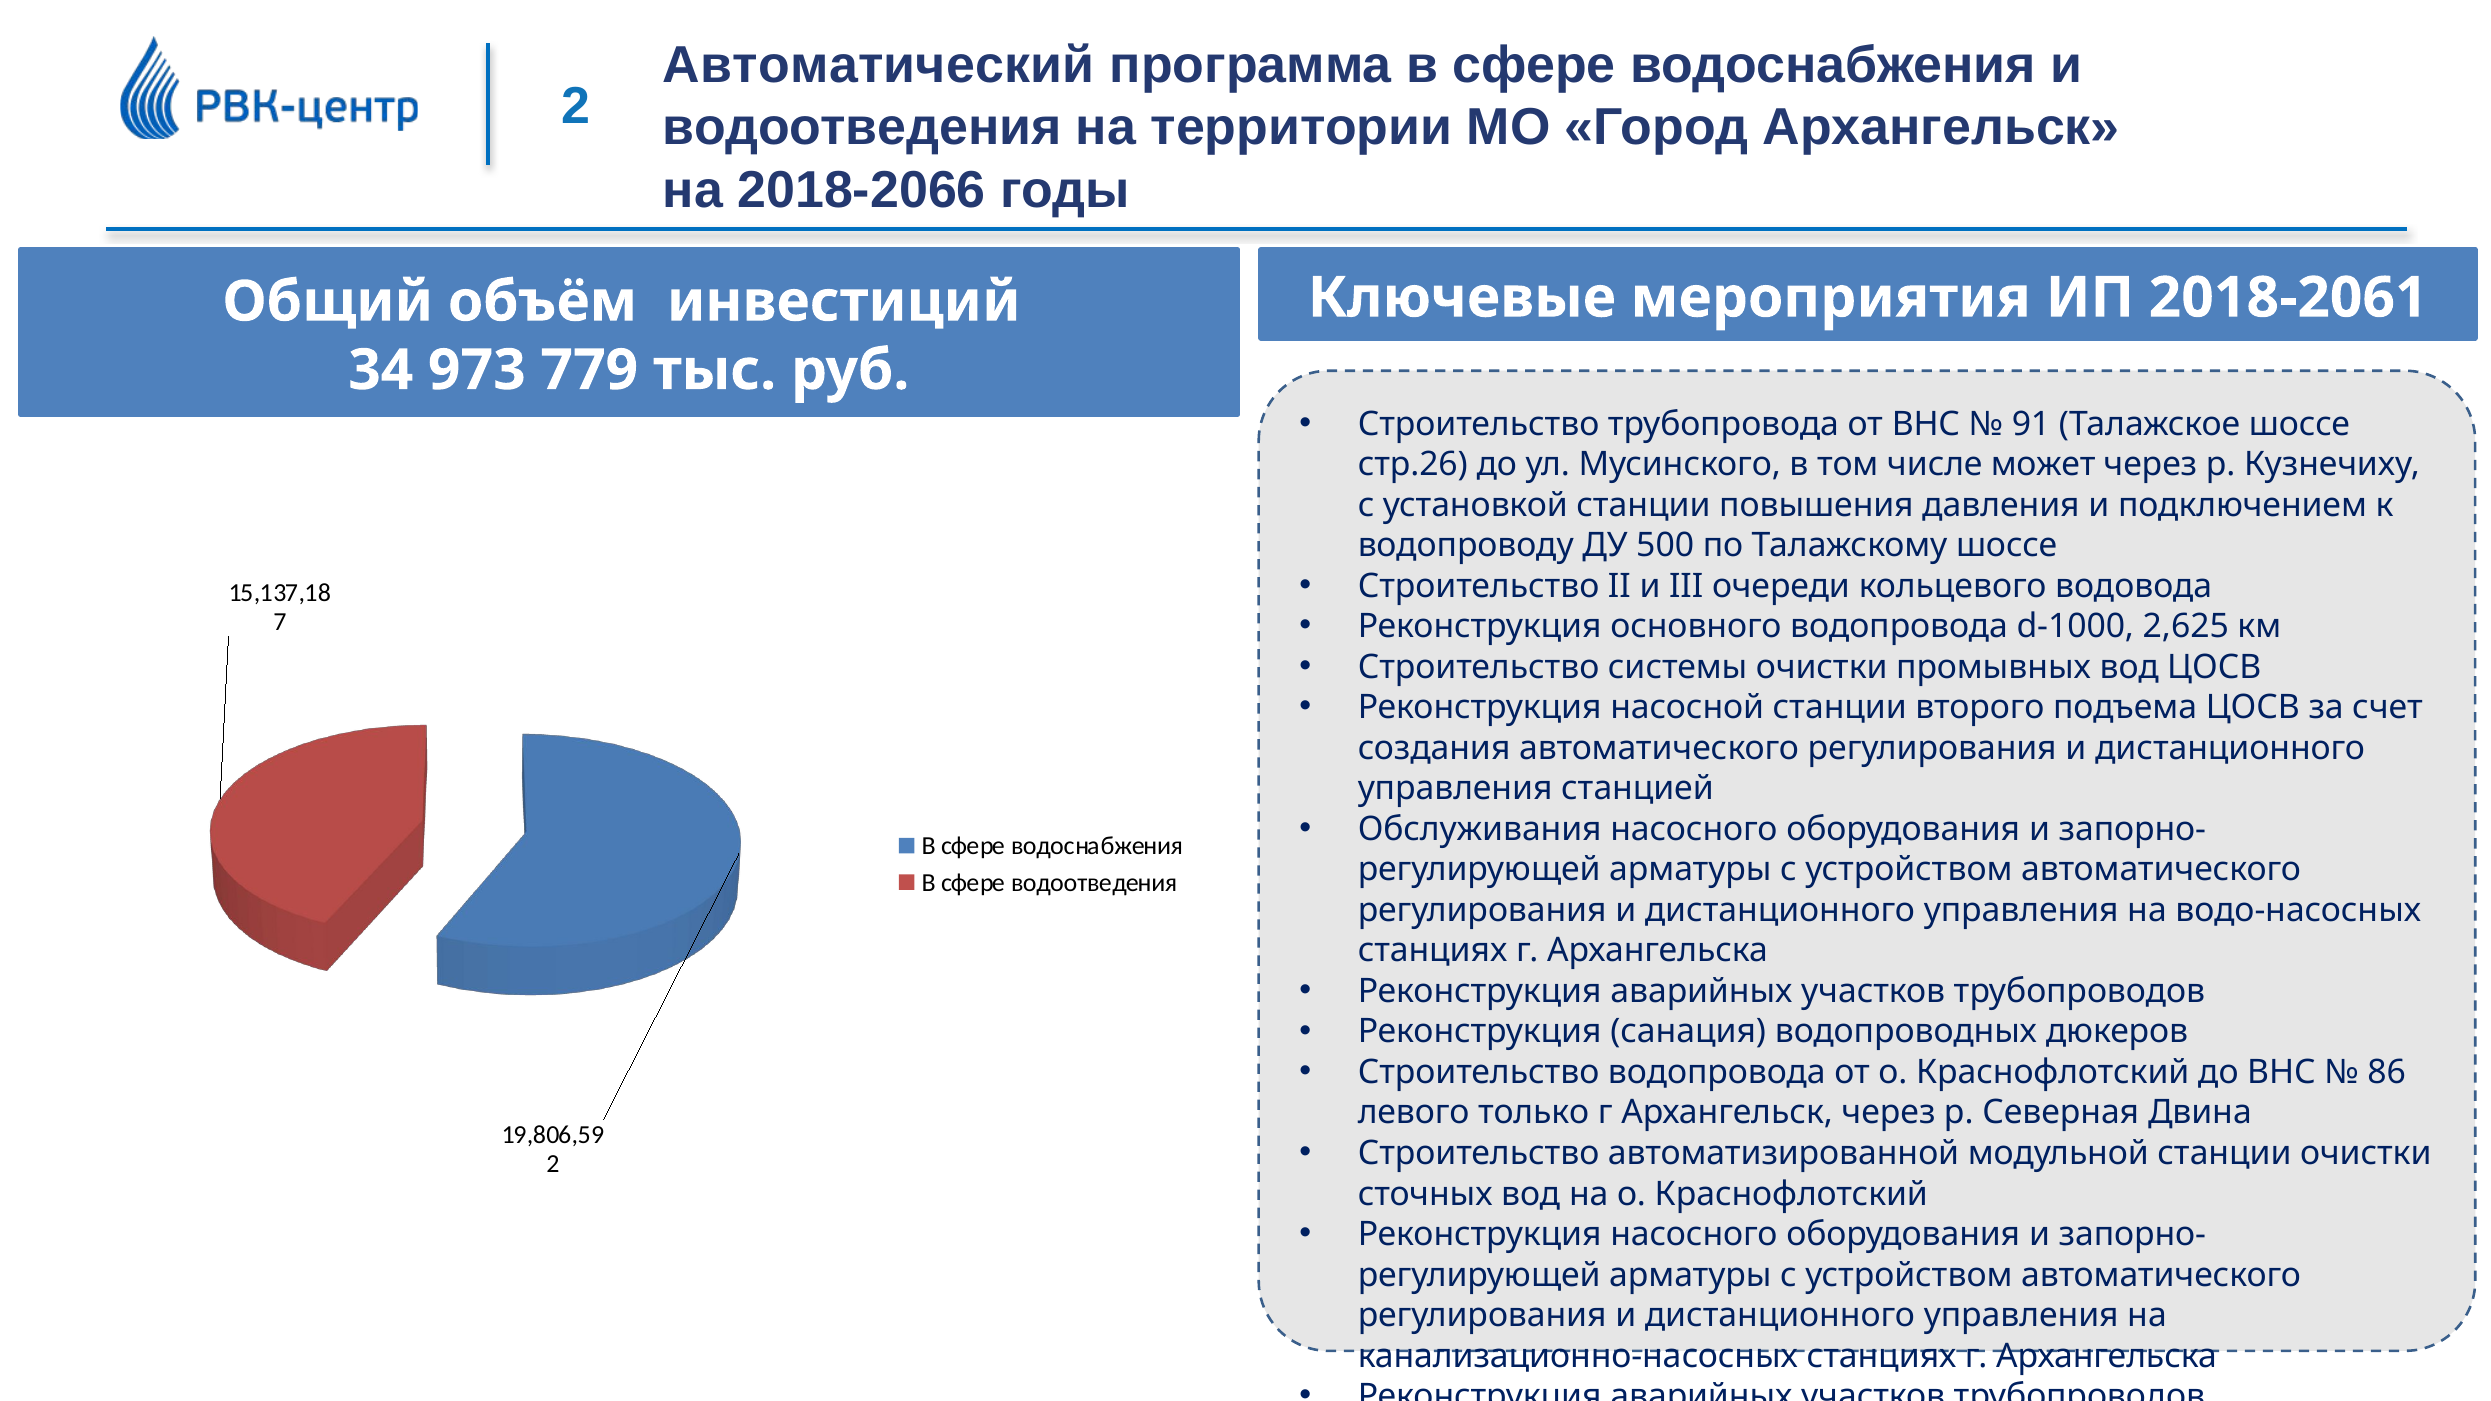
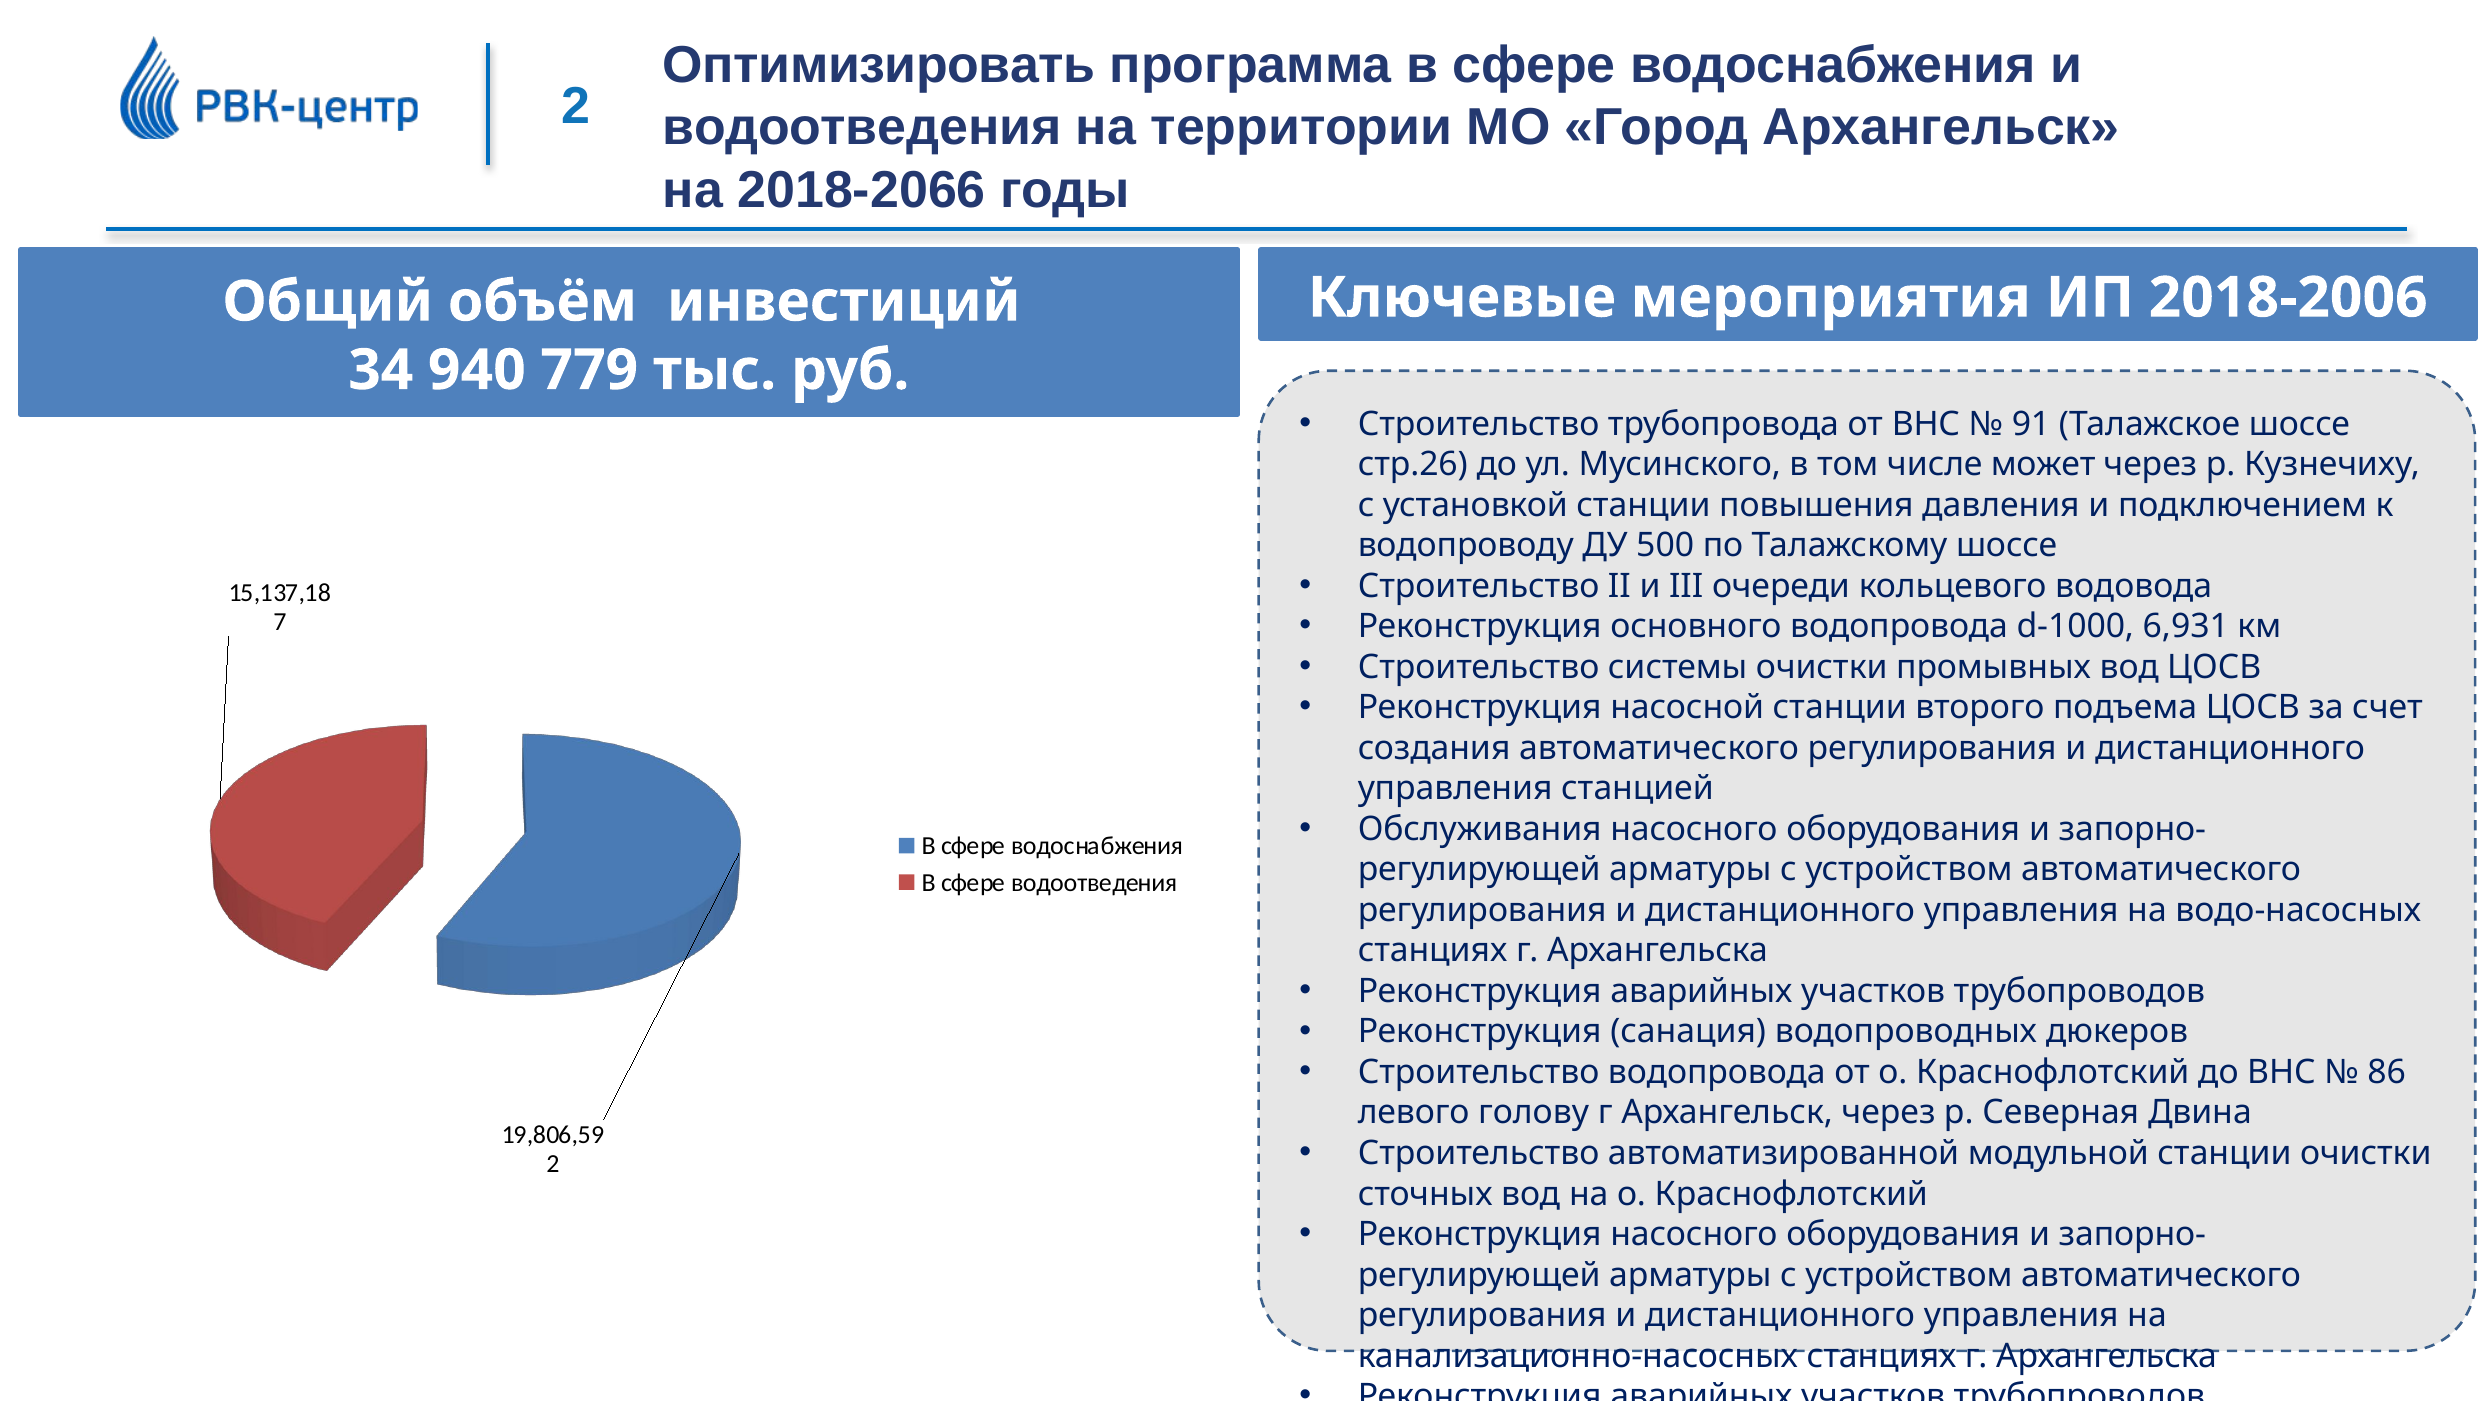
Автоматический: Автоматический -> Оптимизировать (879, 66)
2018-2061: 2018-2061 -> 2018-2006 (2288, 298)
973: 973 -> 940 (477, 370)
2,625: 2,625 -> 6,931 (2186, 627)
только: только -> голову (1534, 1113)
